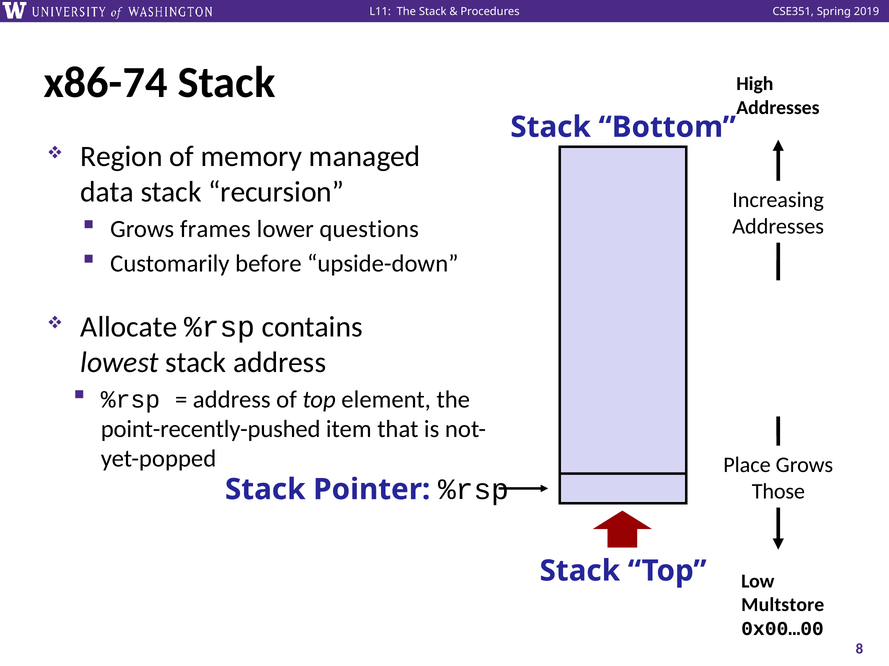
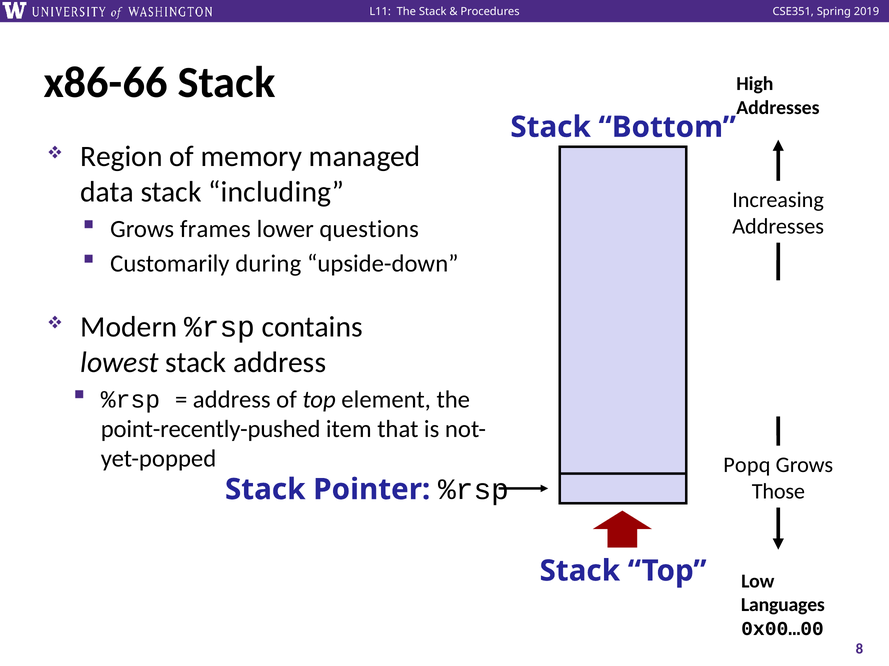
x86-74: x86-74 -> x86-66 (106, 82)
recursion: recursion -> including (276, 192)
before: before -> during (268, 264)
Allocate: Allocate -> Modern (129, 327)
Place: Place -> Popq (747, 465)
Multstore: Multstore -> Languages (783, 606)
